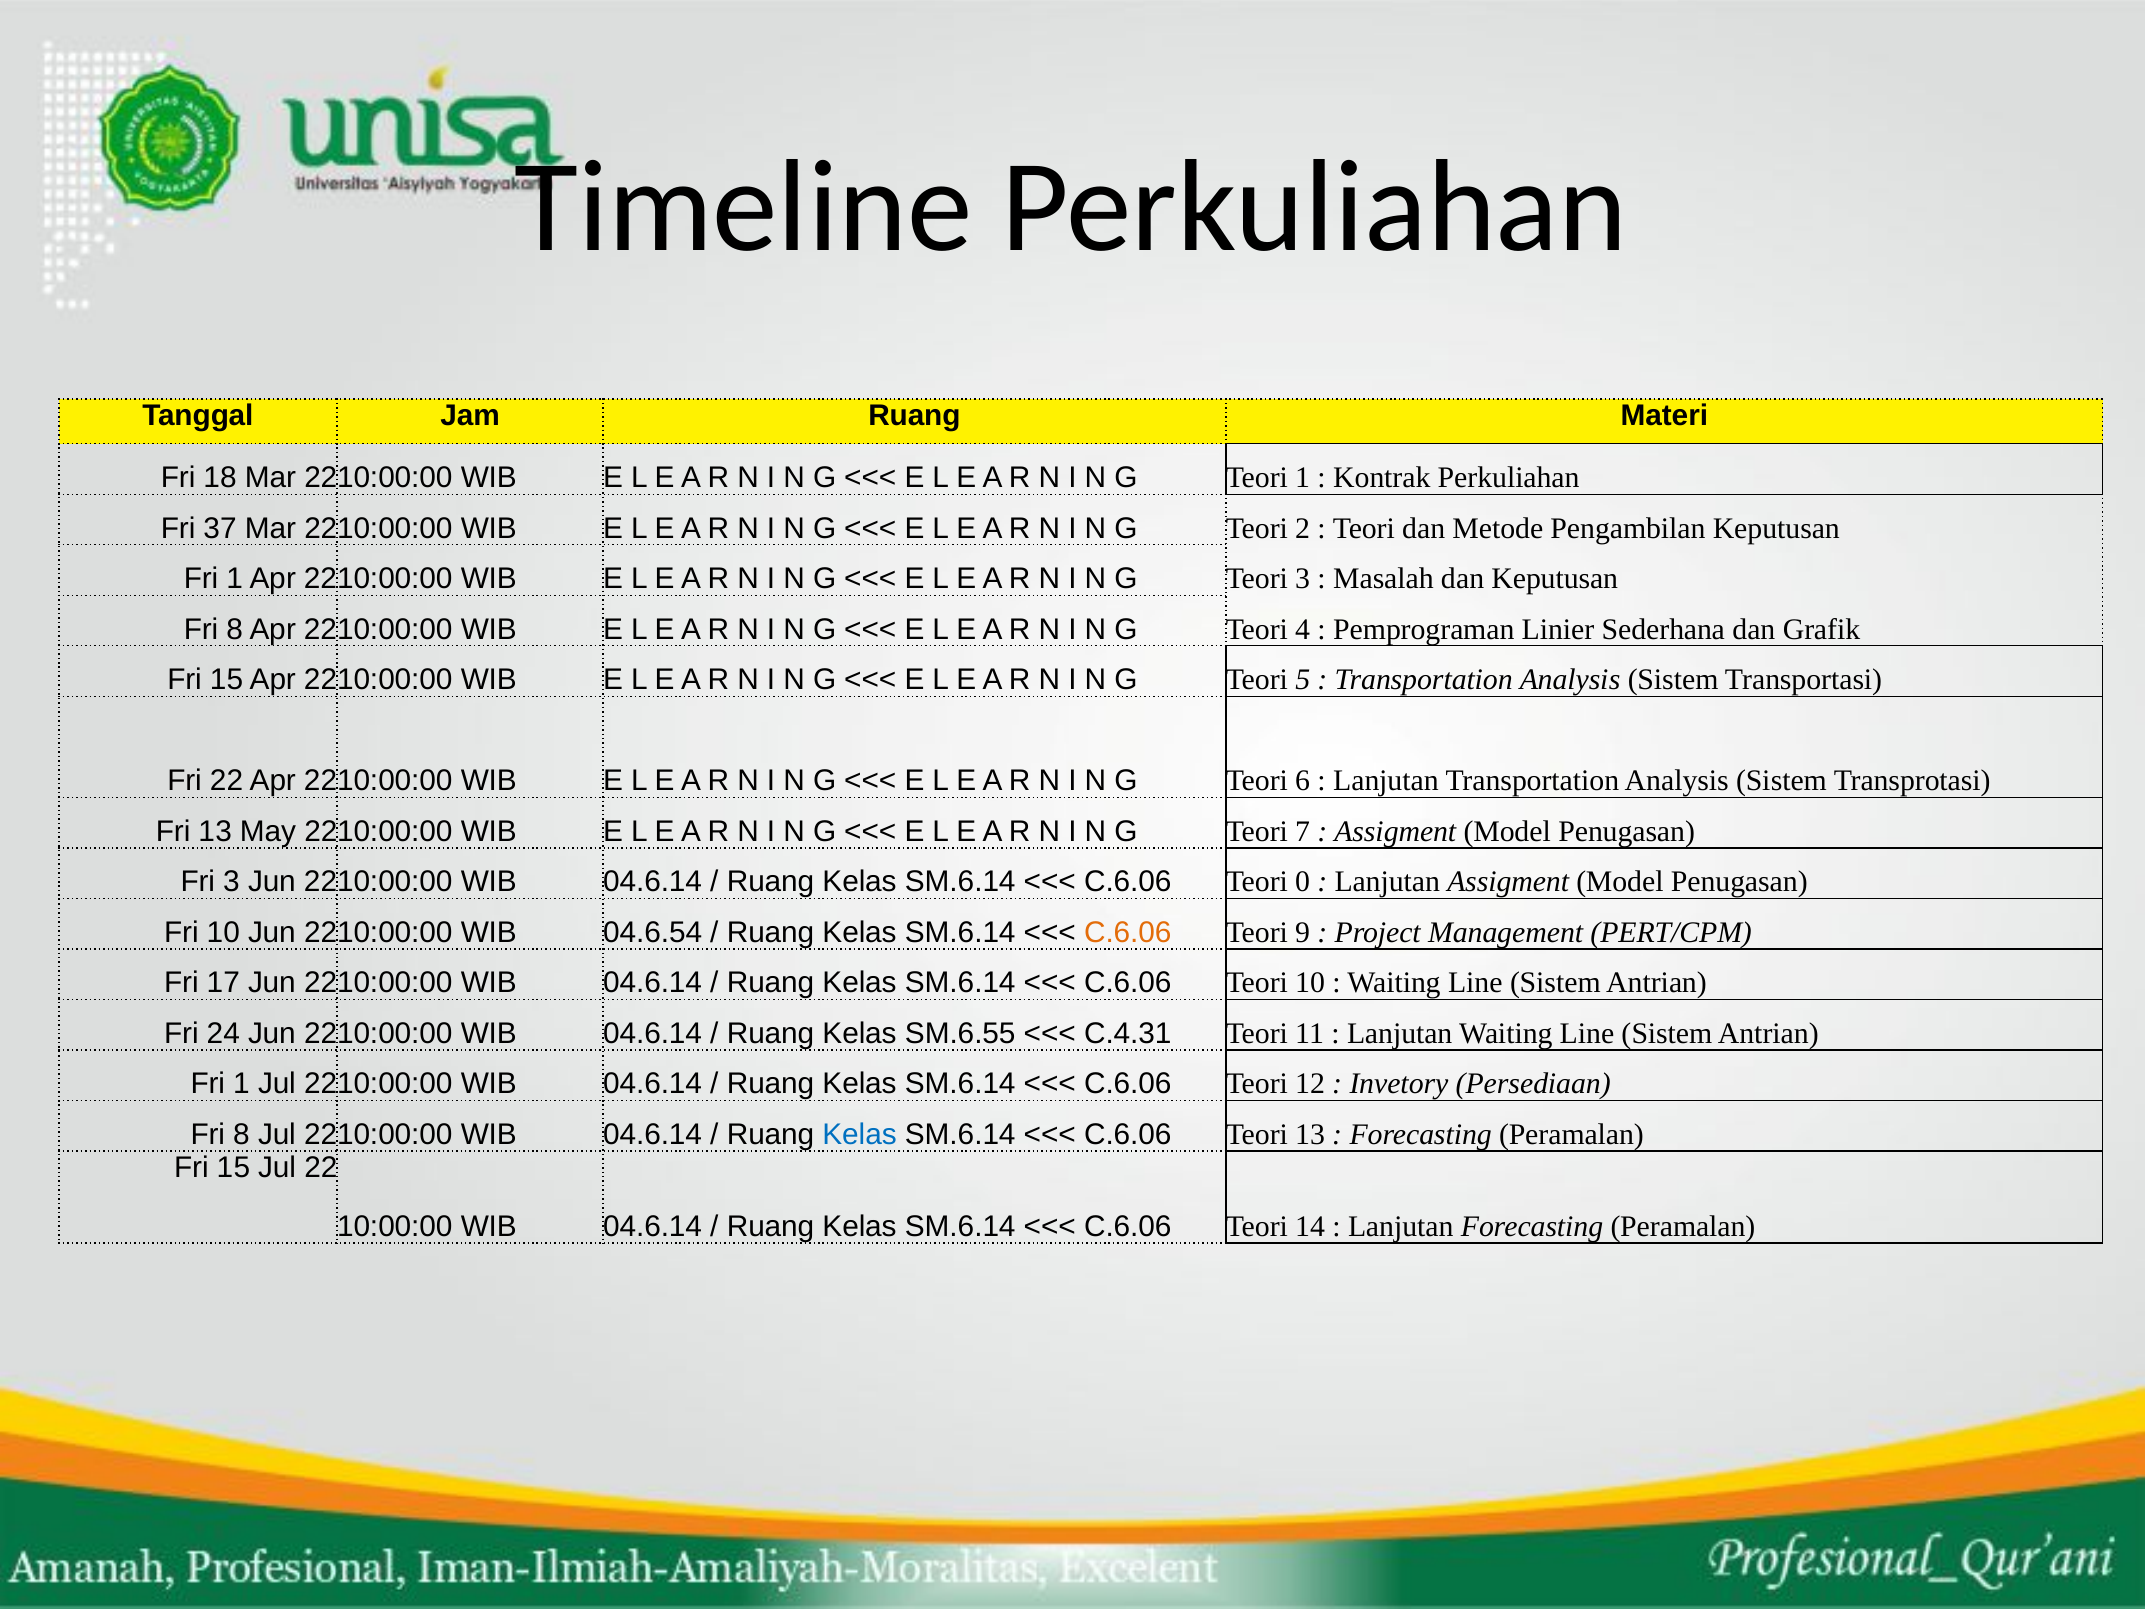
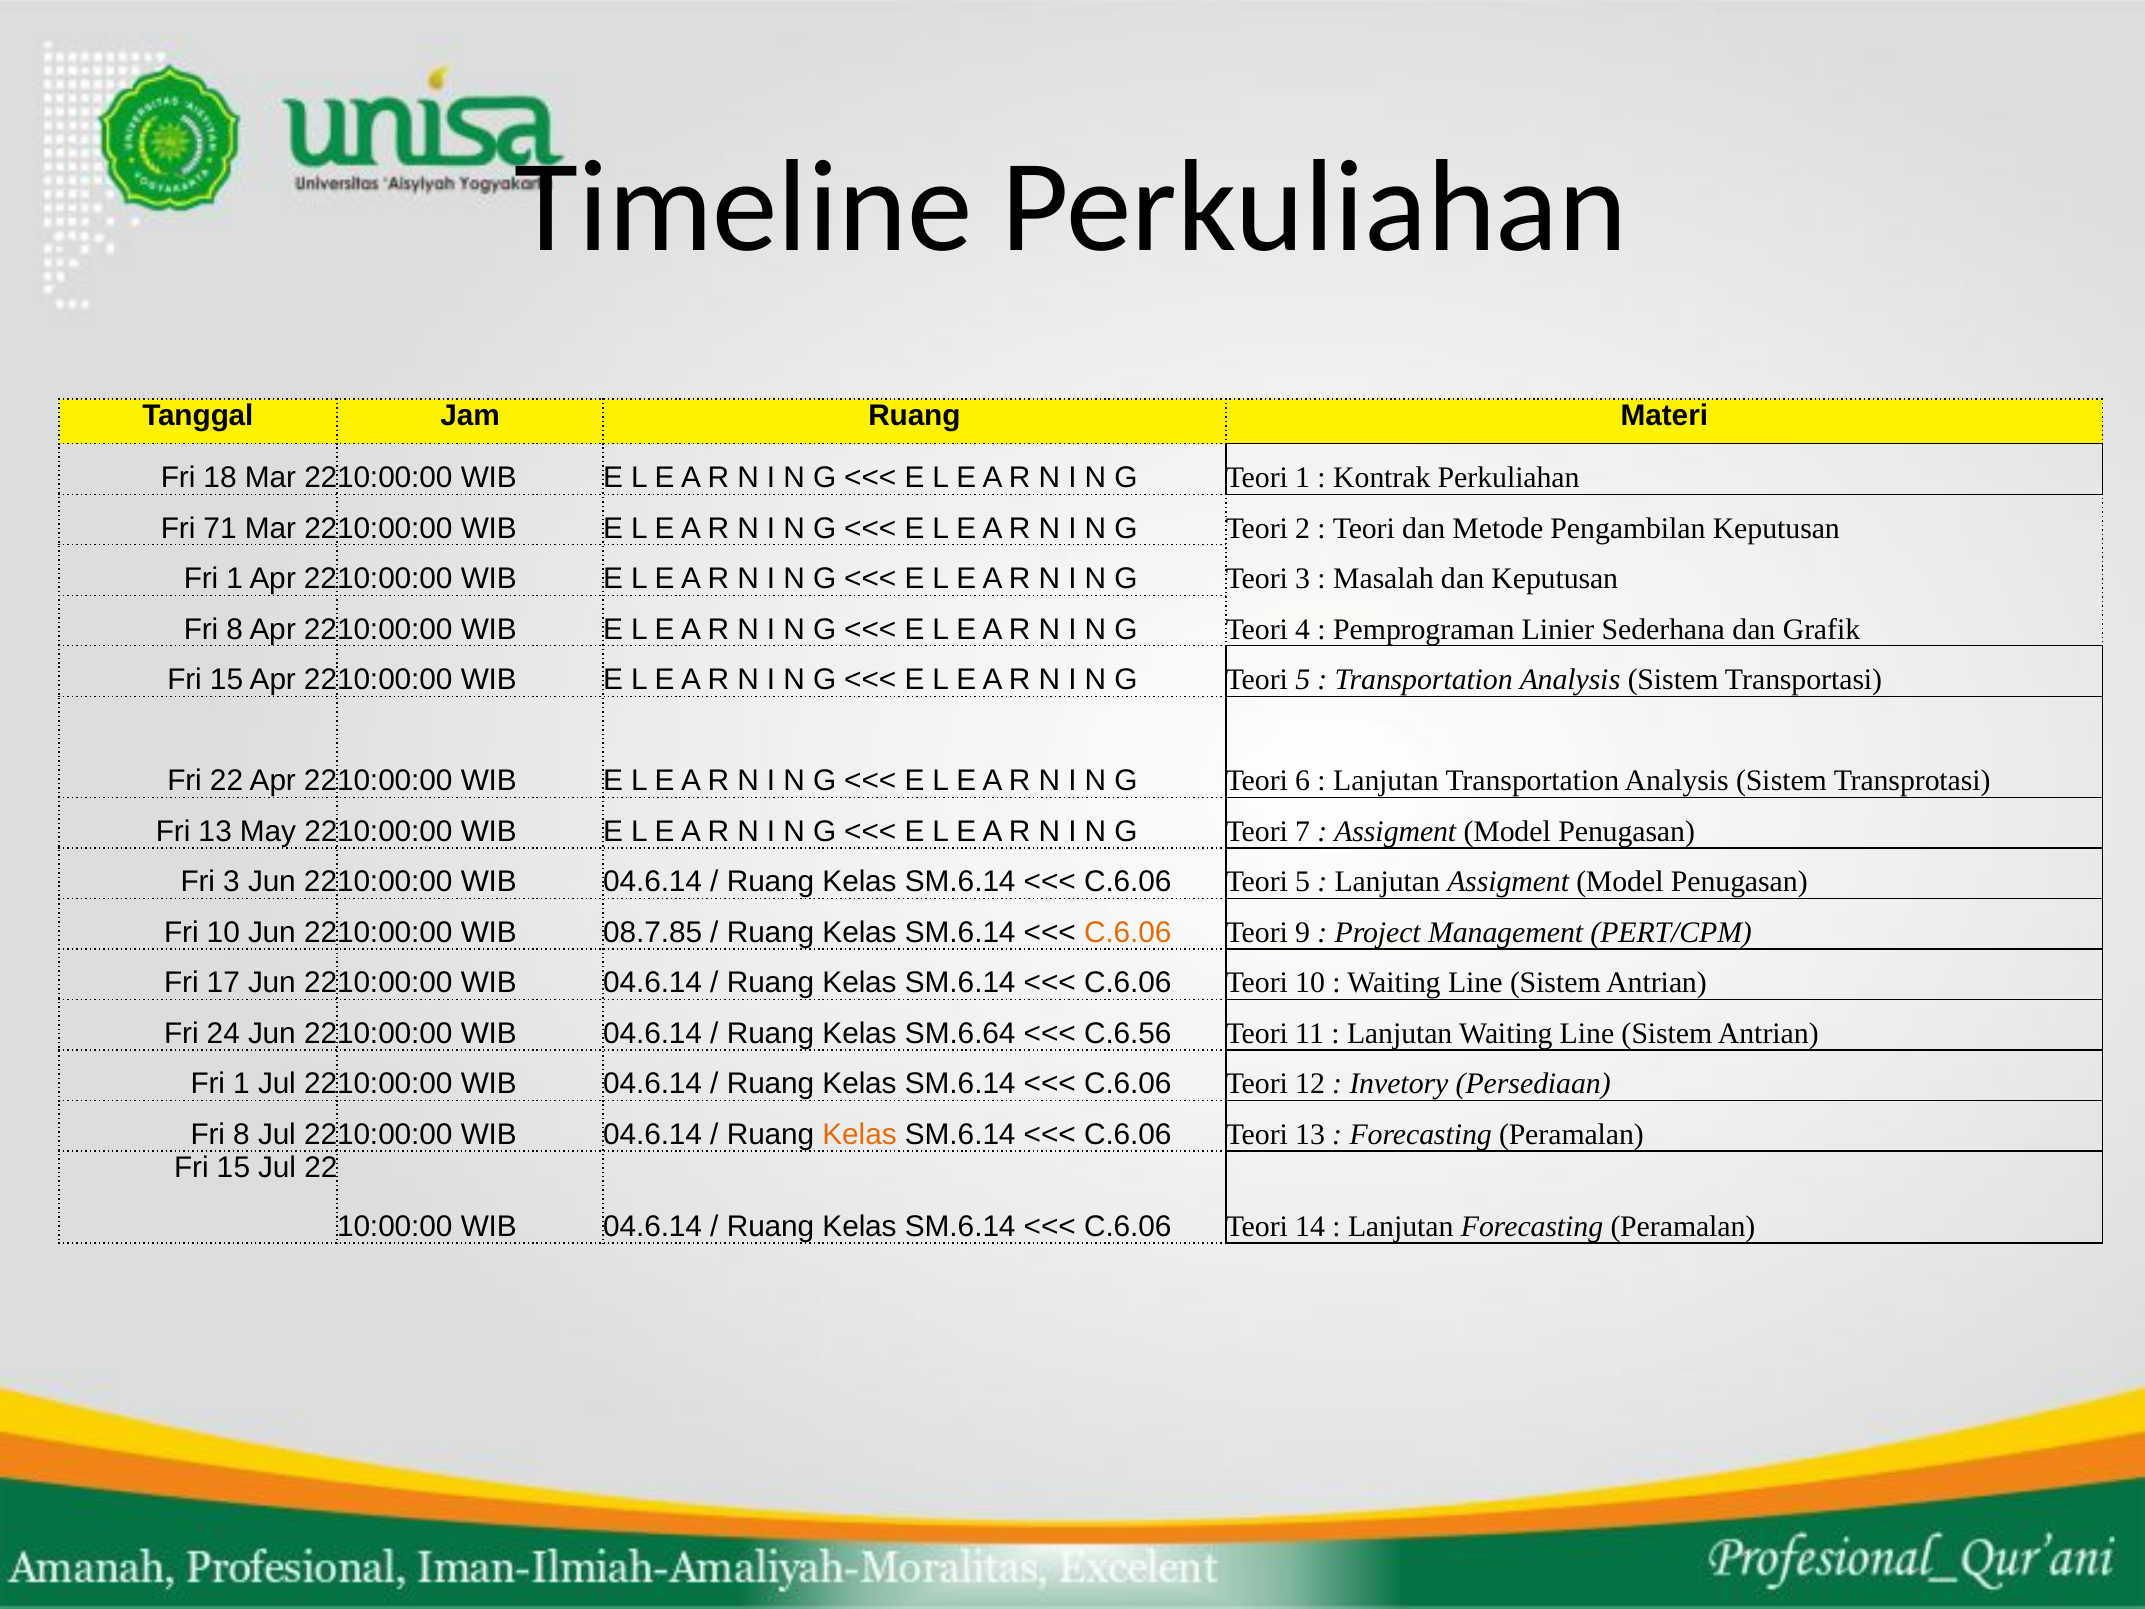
37: 37 -> 71 (220, 528)
C.6.06 Teori 0: 0 -> 5 (1303, 882)
04.6.54: 04.6.54 -> 08.7.85 (653, 932)
SM.6.55: SM.6.55 -> SM.6.64 (960, 1033)
C.4.31: C.4.31 -> C.6.56 (1128, 1033)
Kelas colour: blue -> orange (860, 1134)
